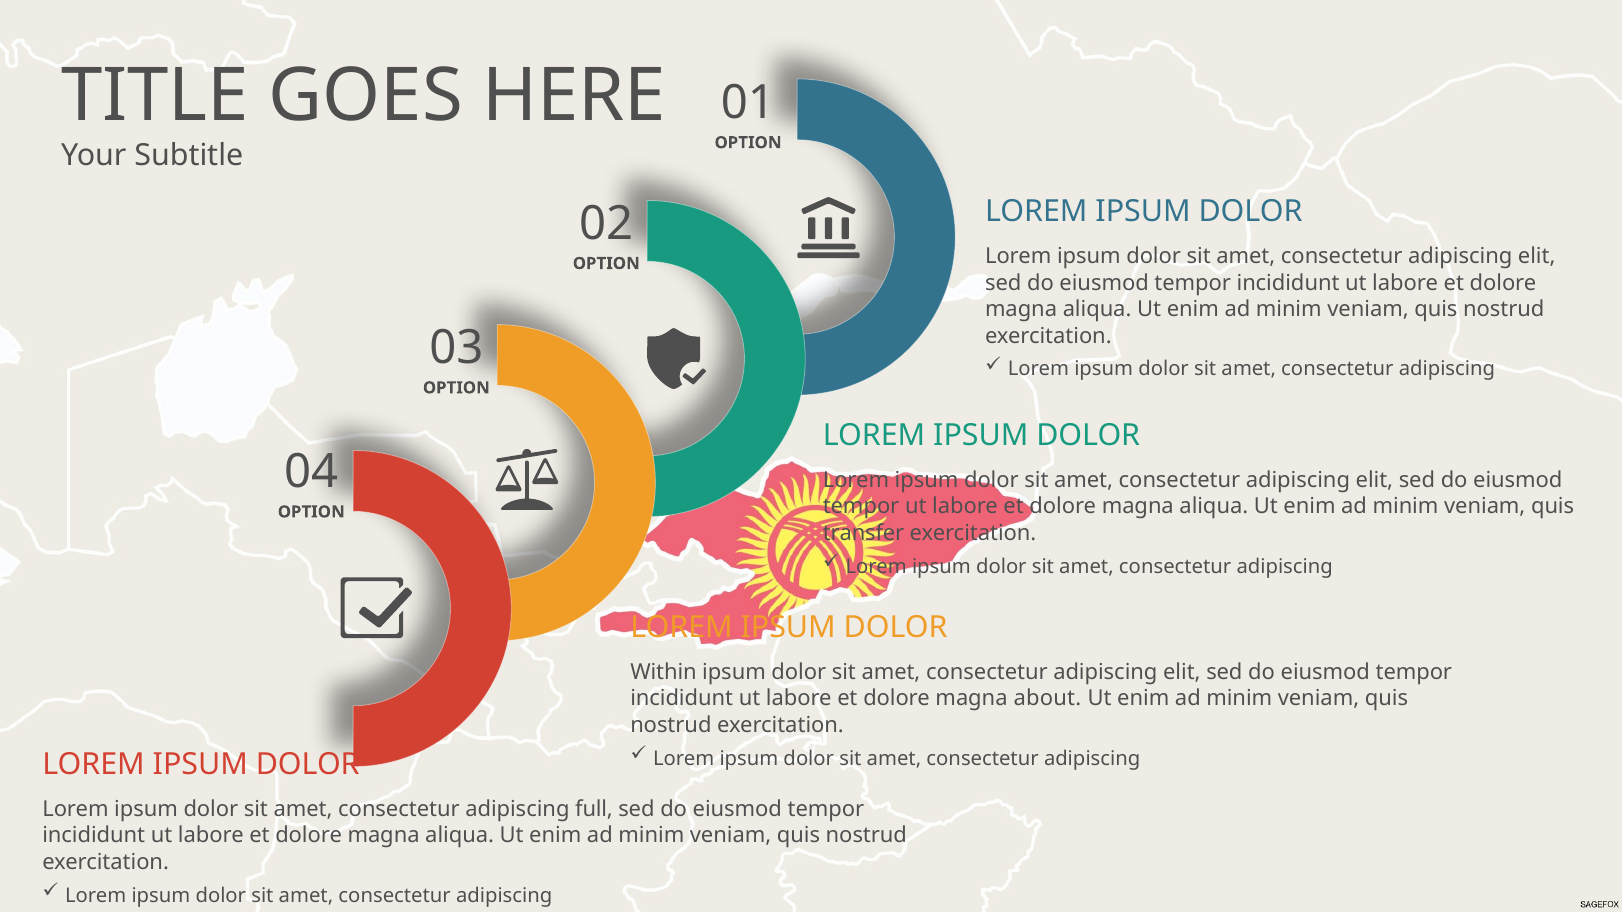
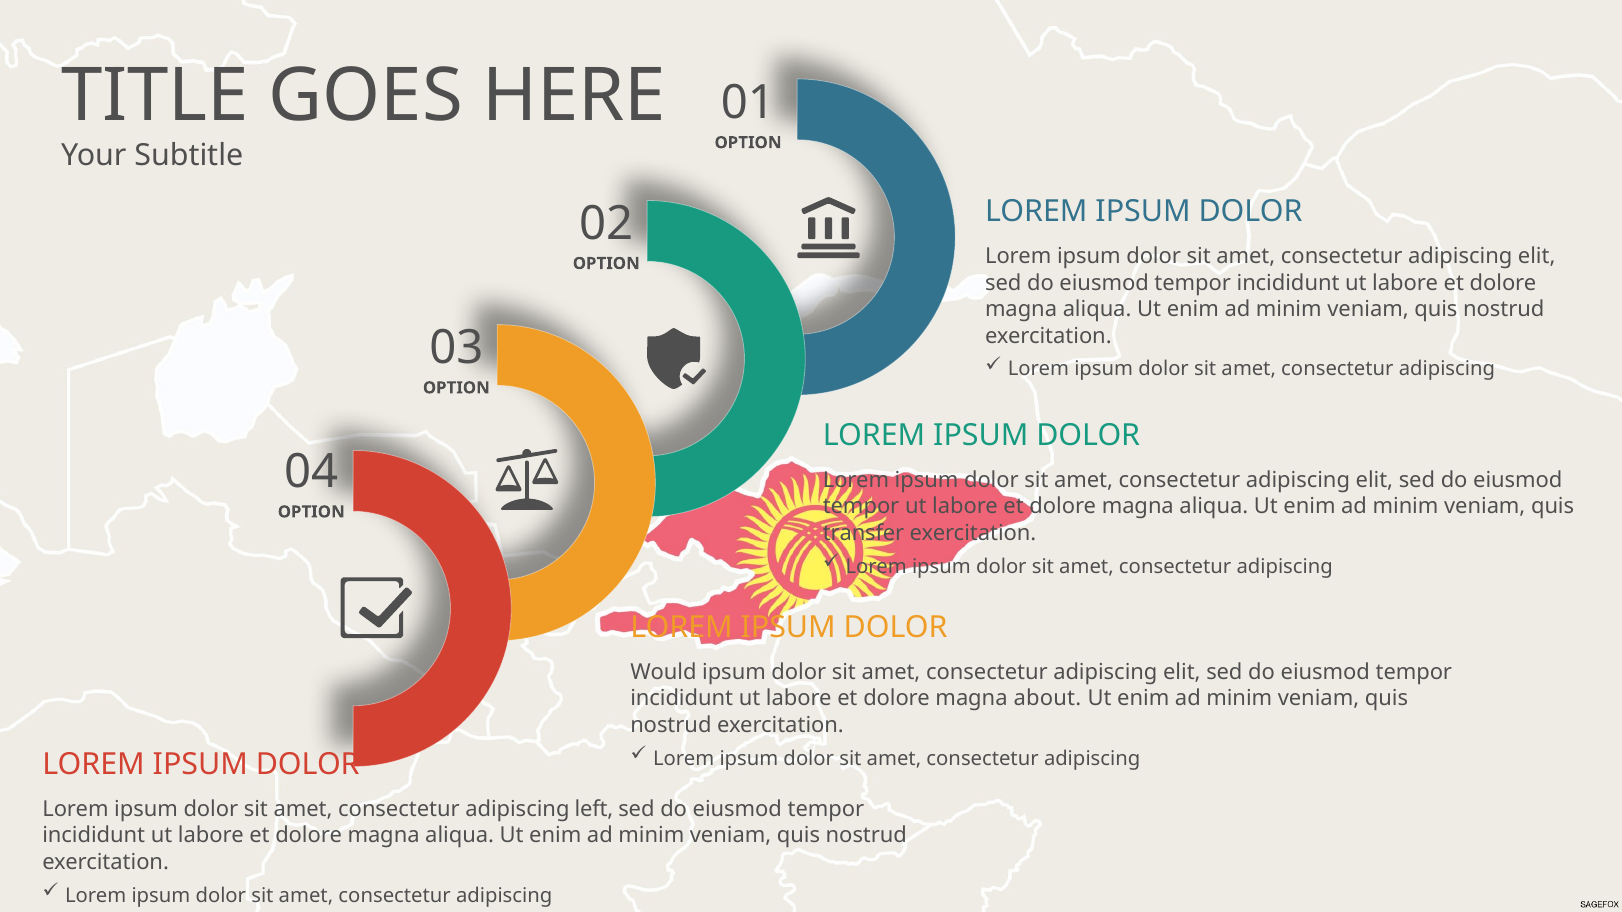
Within: Within -> Would (663, 673)
full: full -> left (594, 810)
